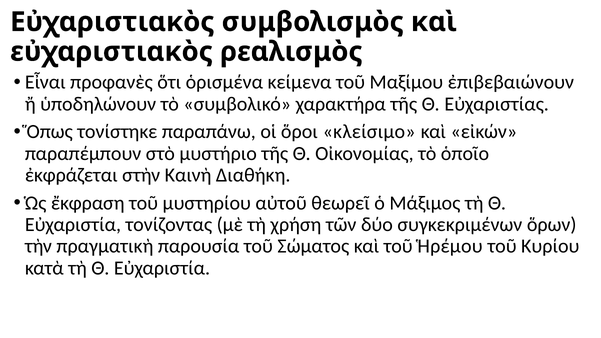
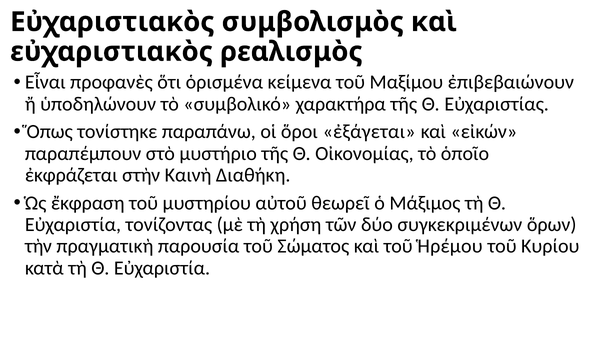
κλείσιμο: κλείσιμο -> ἐξάγεται (369, 132)
